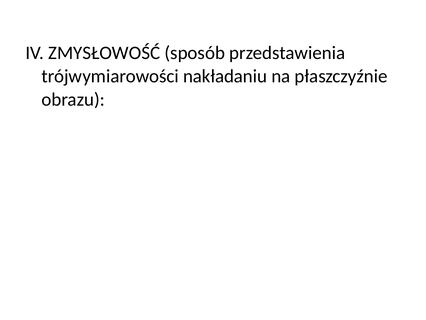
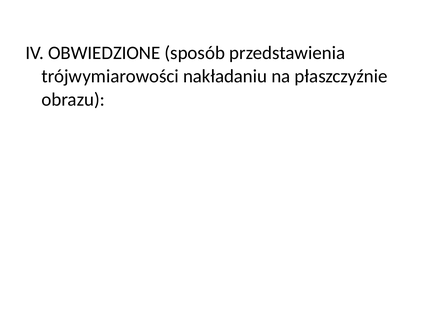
ZMYSŁOWOŚĆ: ZMYSŁOWOŚĆ -> OBWIEDZIONE (104, 53)
